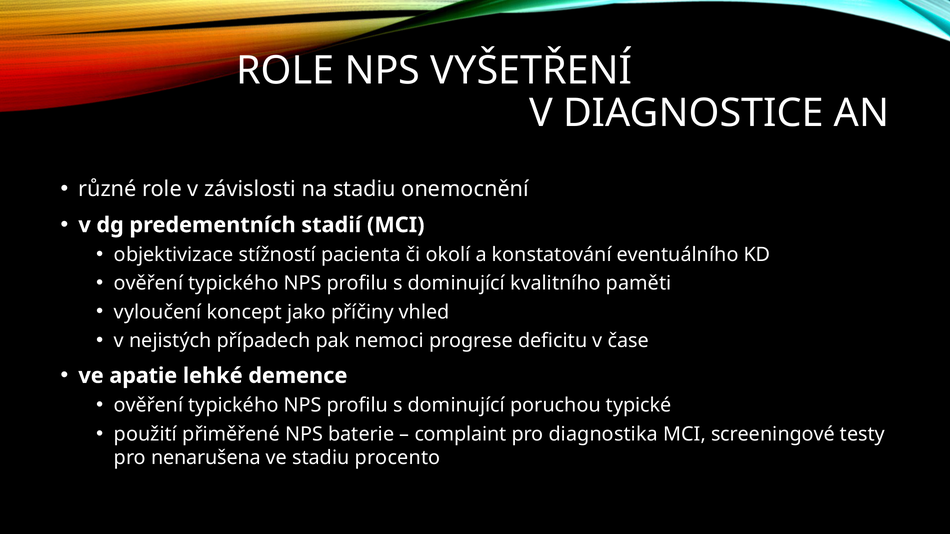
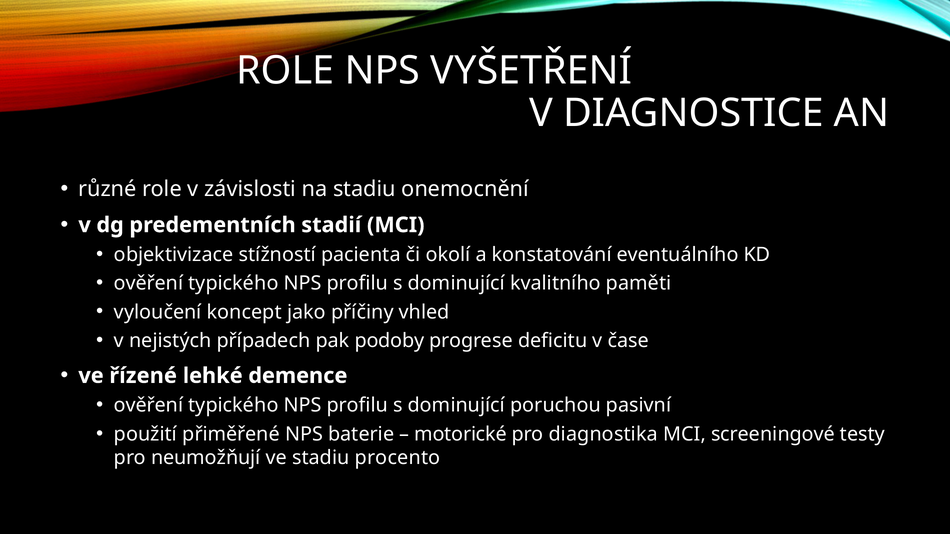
nemoci: nemoci -> podoby (389, 341)
apatie: apatie -> řízené (143, 376)
typické: typické -> pasivní (639, 406)
complaint: complaint -> motorické (461, 434)
nenarušena: nenarušena -> neumožňují (206, 458)
